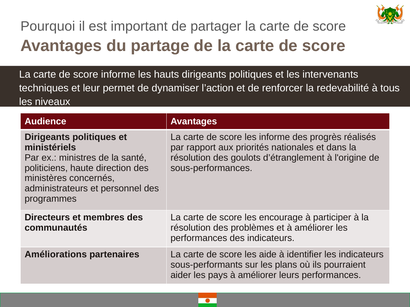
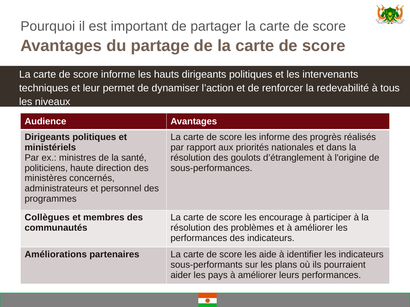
Directeurs: Directeurs -> Collègues (47, 218)
